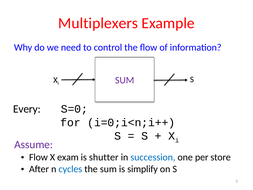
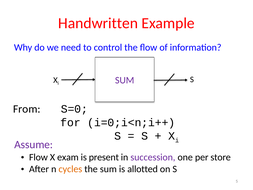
Multiplexers: Multiplexers -> Handwritten (98, 23)
Every: Every -> From (27, 109)
shutter: shutter -> present (104, 157)
succession colour: blue -> purple (153, 157)
cycles colour: blue -> orange (70, 169)
simplify: simplify -> allotted (143, 169)
